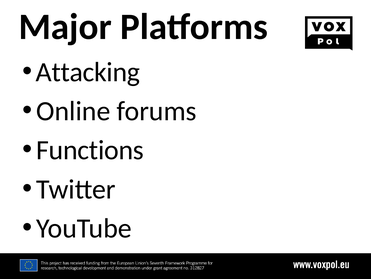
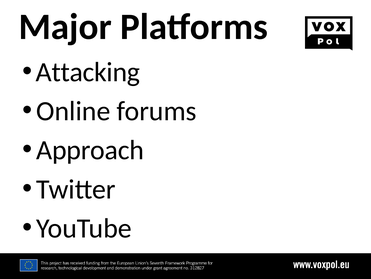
Functions: Functions -> Approach (90, 150)
